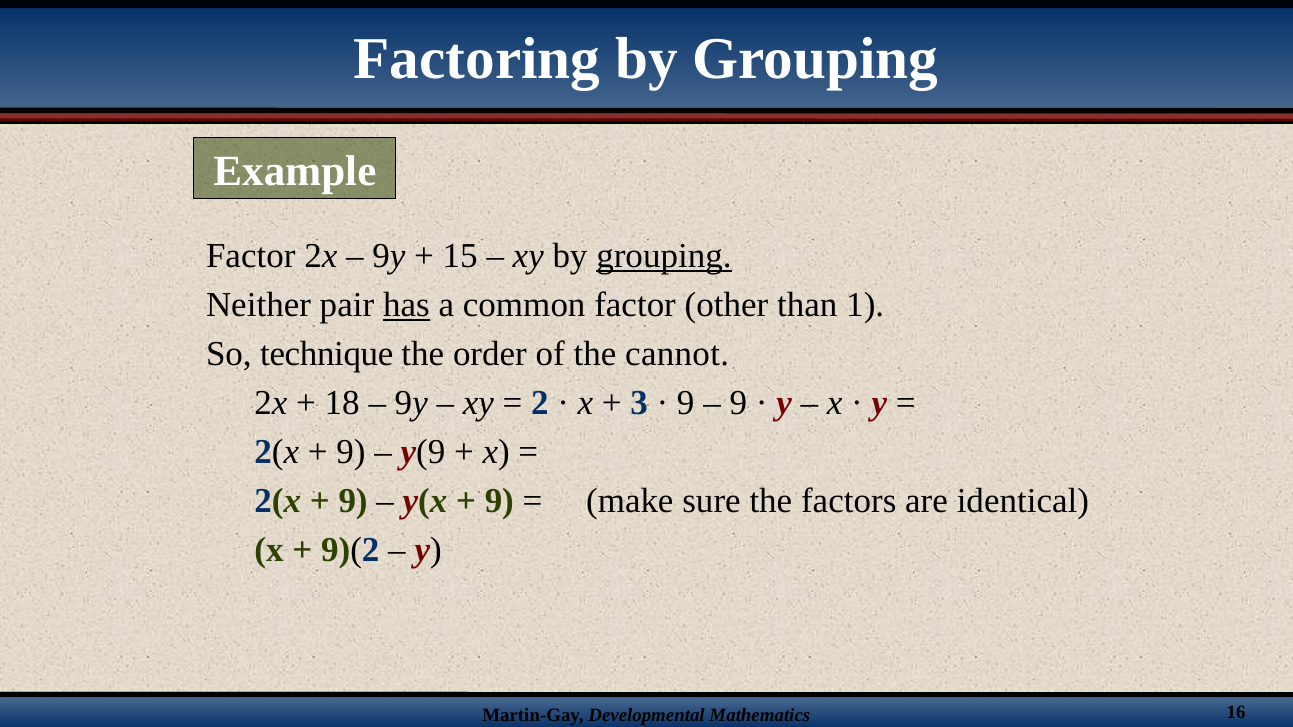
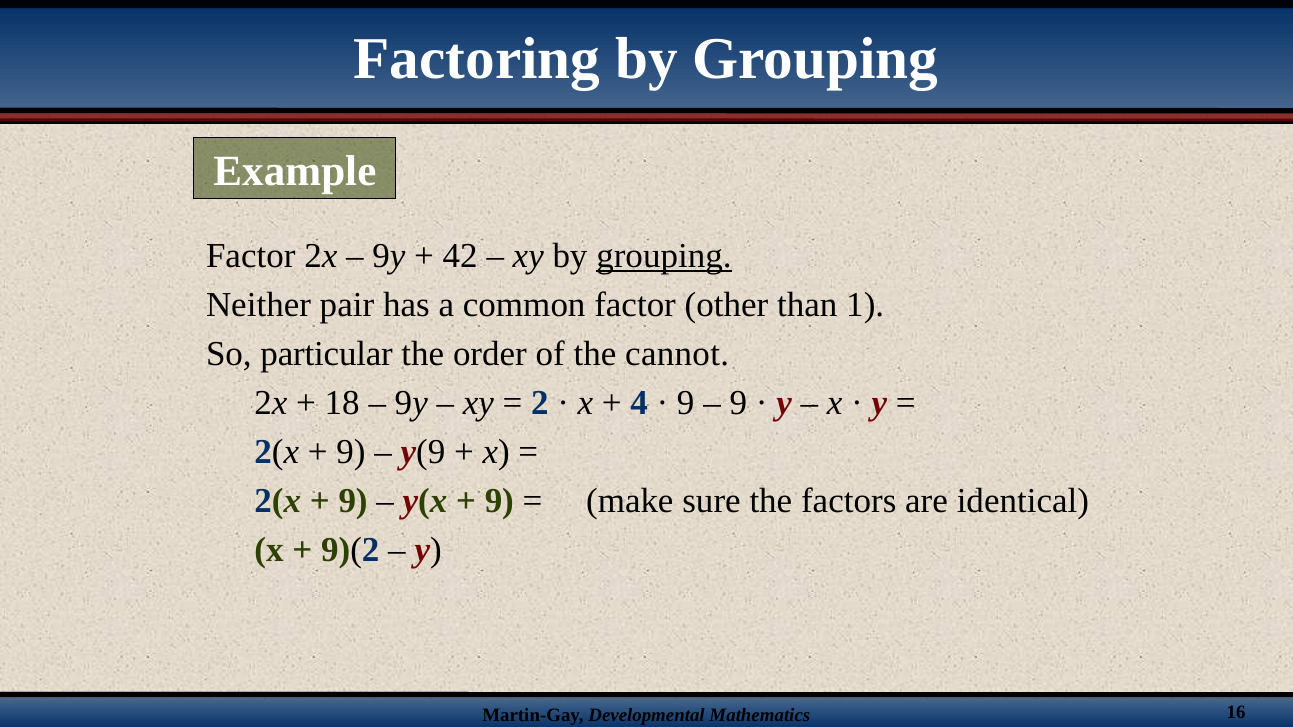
15: 15 -> 42 (460, 256)
has underline: present -> none (406, 305)
technique: technique -> particular (327, 354)
3: 3 -> 4 (639, 403)
